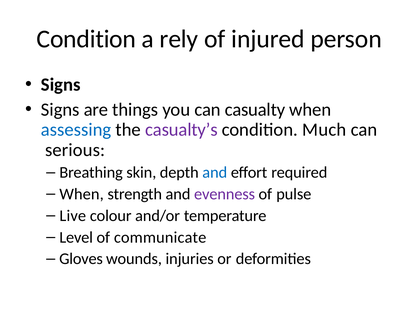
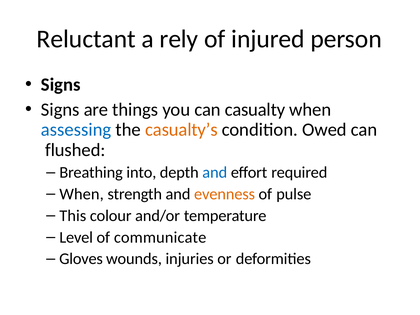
Condition: Condition -> Reluctant (86, 39)
casualty’s colour: purple -> orange (181, 130)
Much: Much -> Owed (324, 130)
serious: serious -> flushed (75, 150)
skin: skin -> into (141, 173)
evenness colour: purple -> orange (225, 194)
Live: Live -> This (73, 216)
